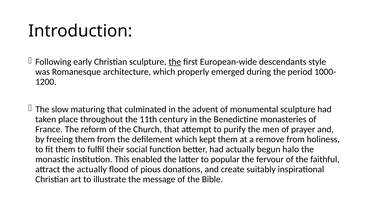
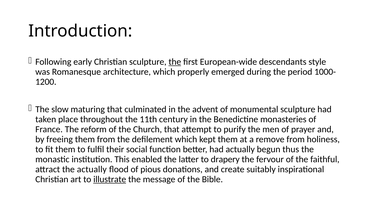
halo: halo -> thus (291, 149)
popular: popular -> drapery (225, 159)
illustrate underline: none -> present (110, 179)
